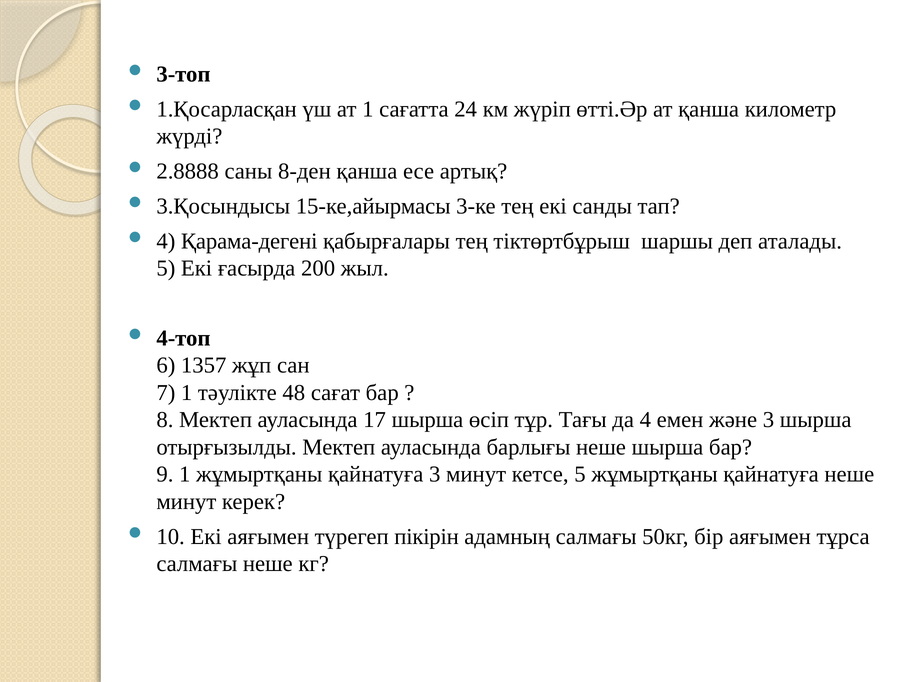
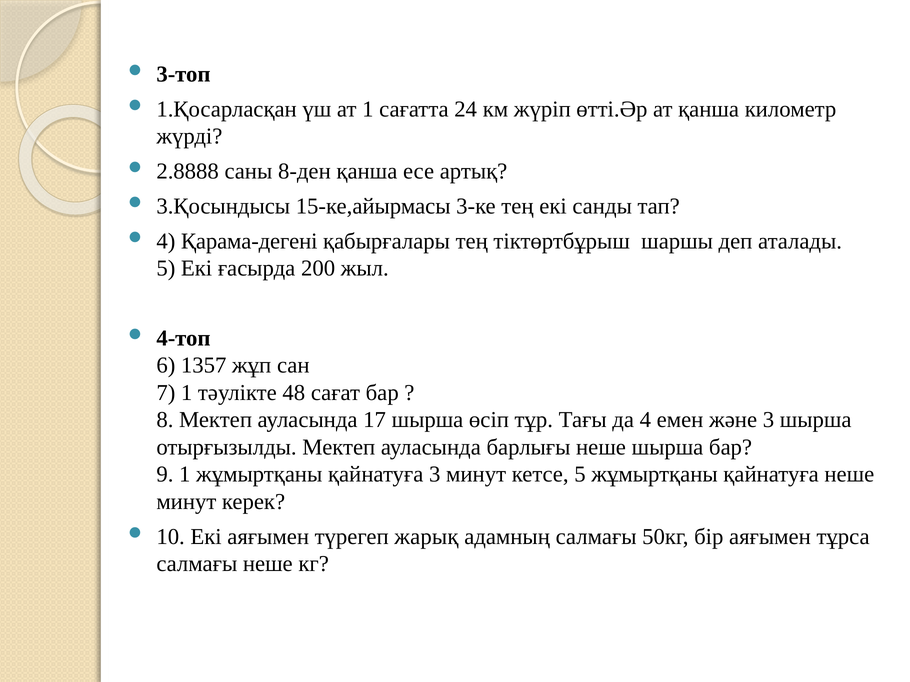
пікірін: пікірін -> жарық (426, 537)
